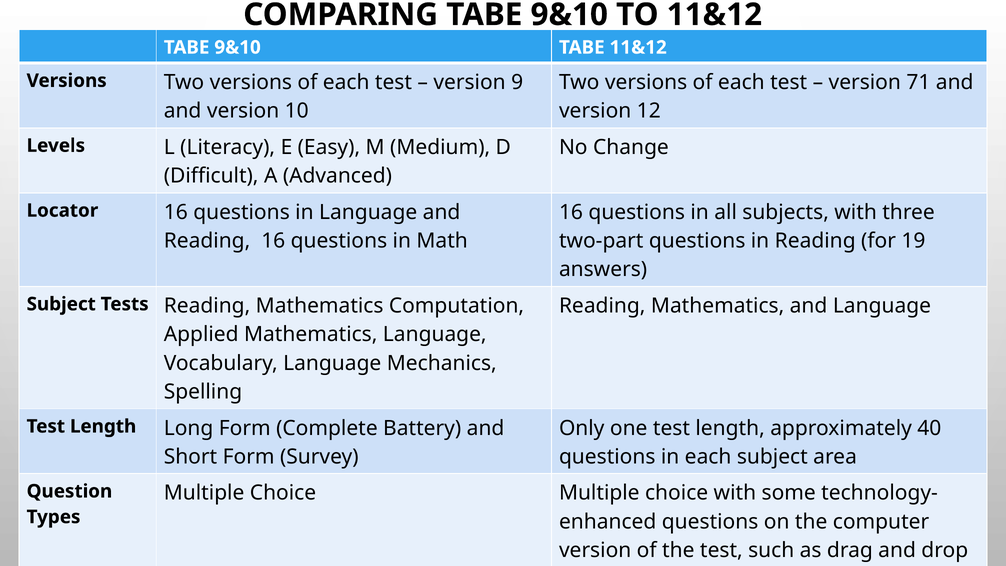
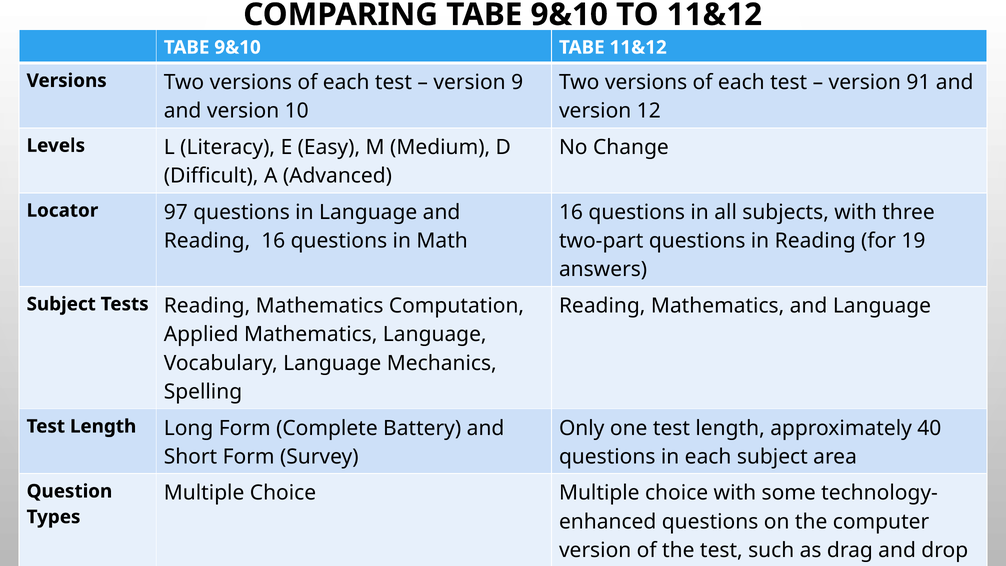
71: 71 -> 91 (918, 82)
Locator 16: 16 -> 97 (176, 212)
